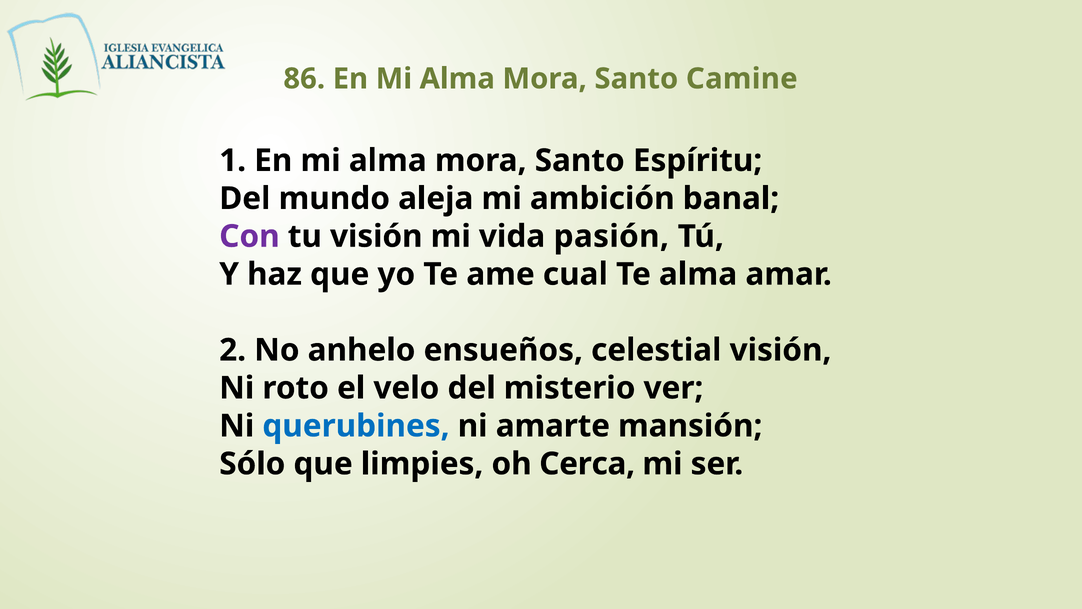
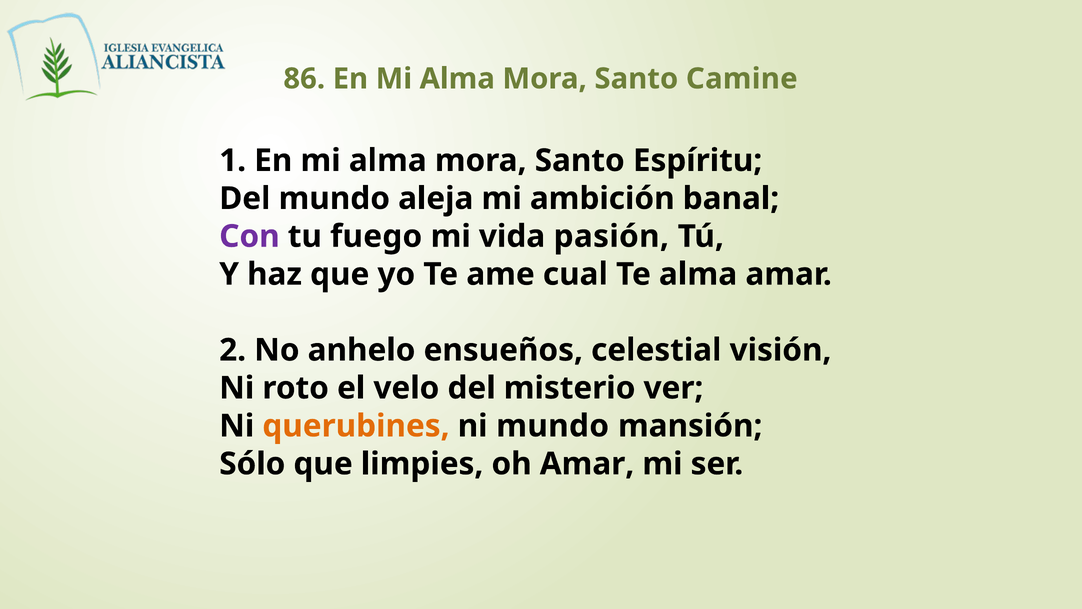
tu visión: visión -> fuego (376, 236)
querubines colour: blue -> orange (356, 426)
ni amarte: amarte -> mundo (553, 426)
oh Cerca: Cerca -> Amar (587, 464)
